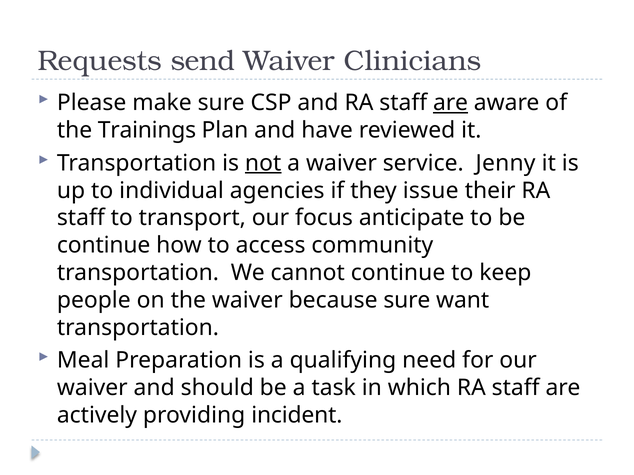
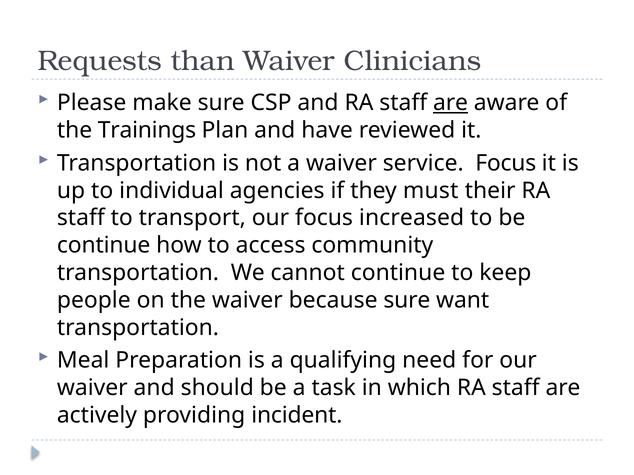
send: send -> than (203, 61)
not underline: present -> none (263, 163)
service Jenny: Jenny -> Focus (506, 163)
issue: issue -> must (431, 191)
anticipate: anticipate -> increased (412, 218)
